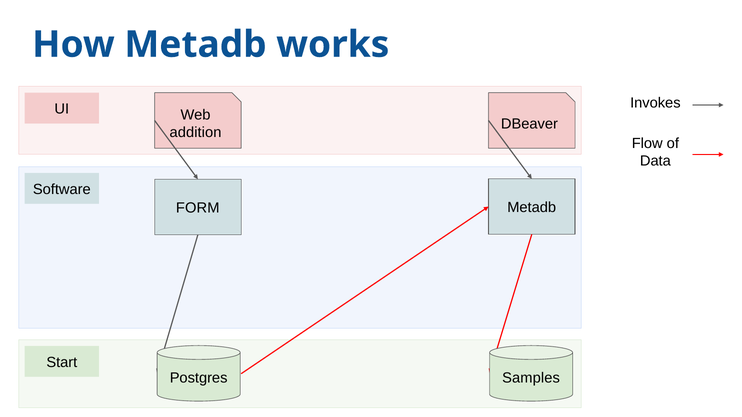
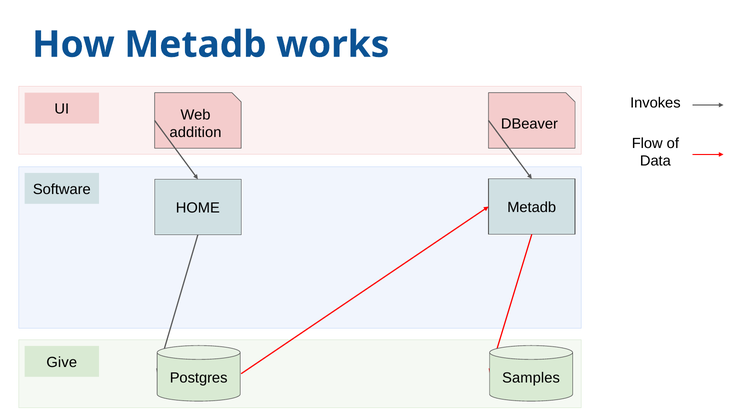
FORM: FORM -> HOME (198, 208)
Start: Start -> Give (62, 363)
